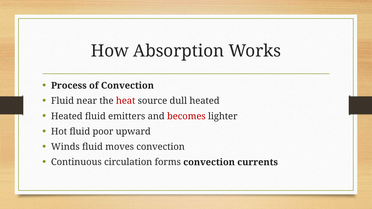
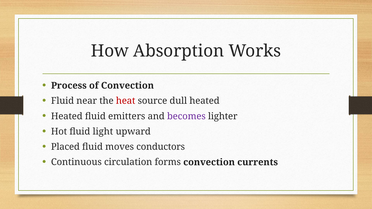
becomes colour: red -> purple (186, 116)
poor: poor -> light (103, 132)
Winds: Winds -> Placed (65, 147)
moves convection: convection -> conductors (161, 147)
